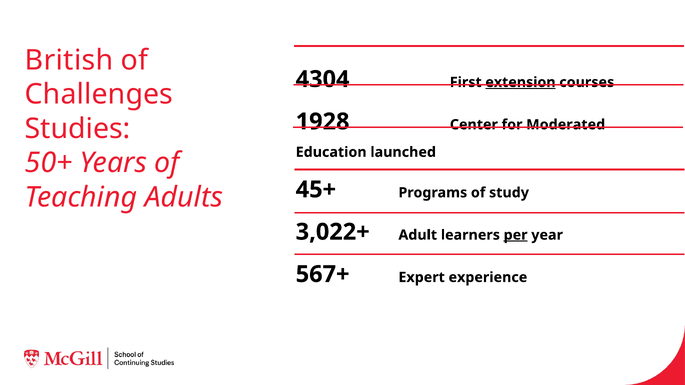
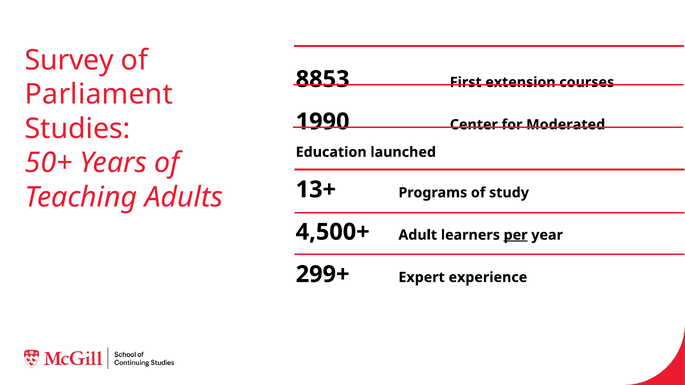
British: British -> Survey (69, 60)
4304: 4304 -> 8853 (323, 79)
extension underline: present -> none (520, 82)
Challenges: Challenges -> Parliament (99, 95)
1928: 1928 -> 1990 (323, 122)
45+: 45+ -> 13+ (316, 190)
3,022+: 3,022+ -> 4,500+ (333, 232)
567+: 567+ -> 299+ (323, 274)
